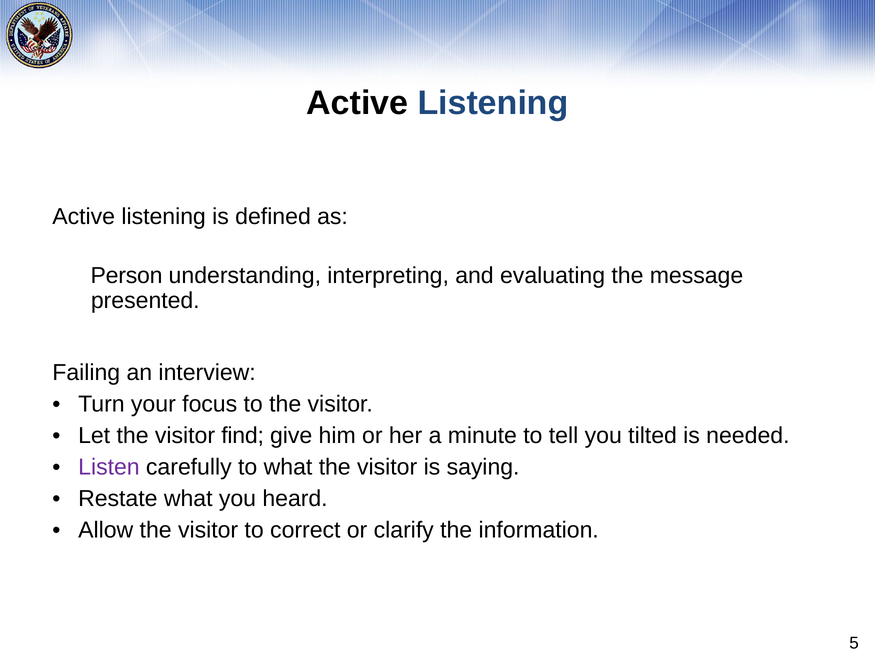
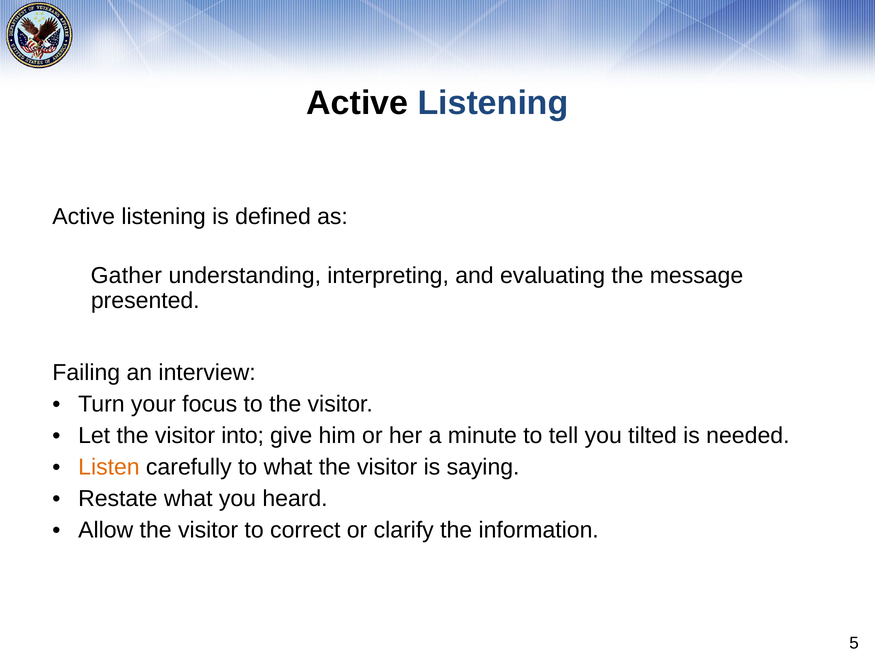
Person: Person -> Gather (126, 276)
find: find -> into (243, 436)
Listen colour: purple -> orange (109, 467)
